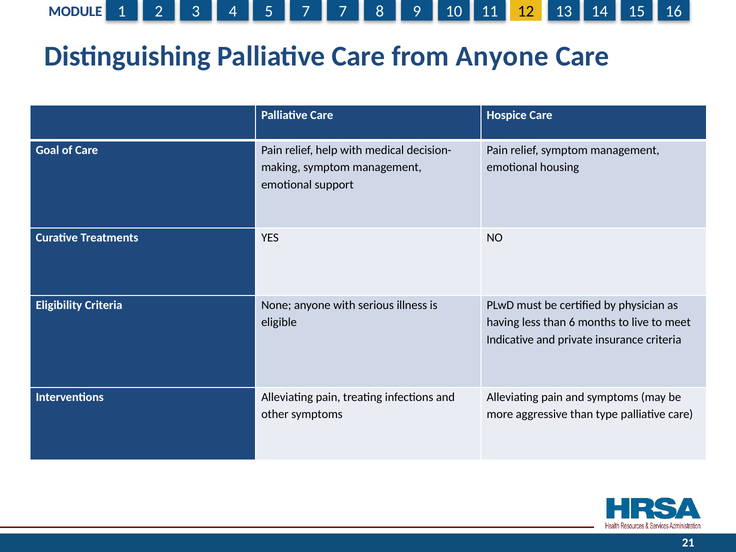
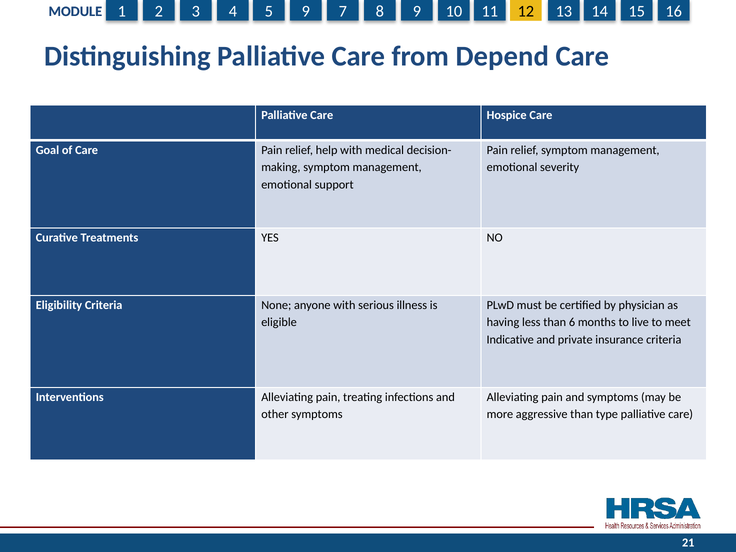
7: 7 -> 9 (306, 11)
from Anyone: Anyone -> Depend (502, 56)
housing: housing -> severity (560, 167)
